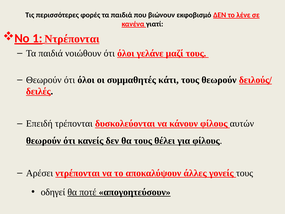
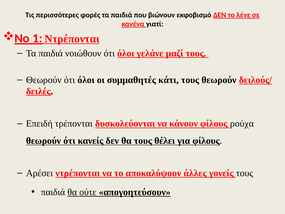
αυτών: αυτών -> ρούχα (242, 123)
οδηγεί: οδηγεί -> παιδιά (53, 192)
ποτέ: ποτέ -> ούτε (88, 192)
